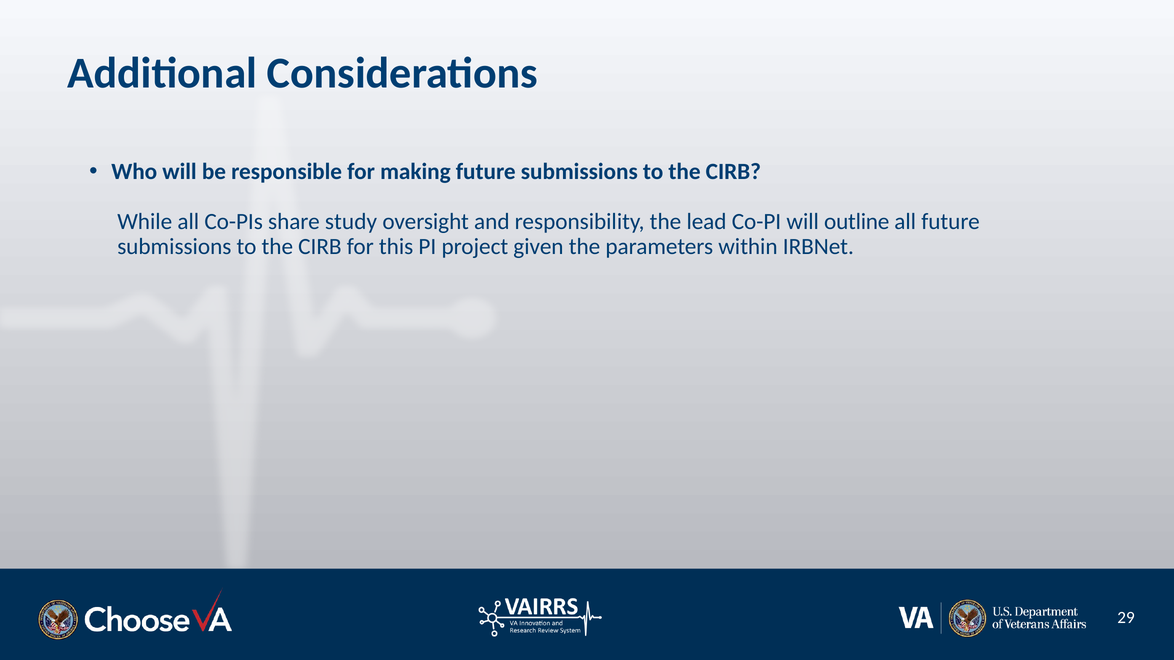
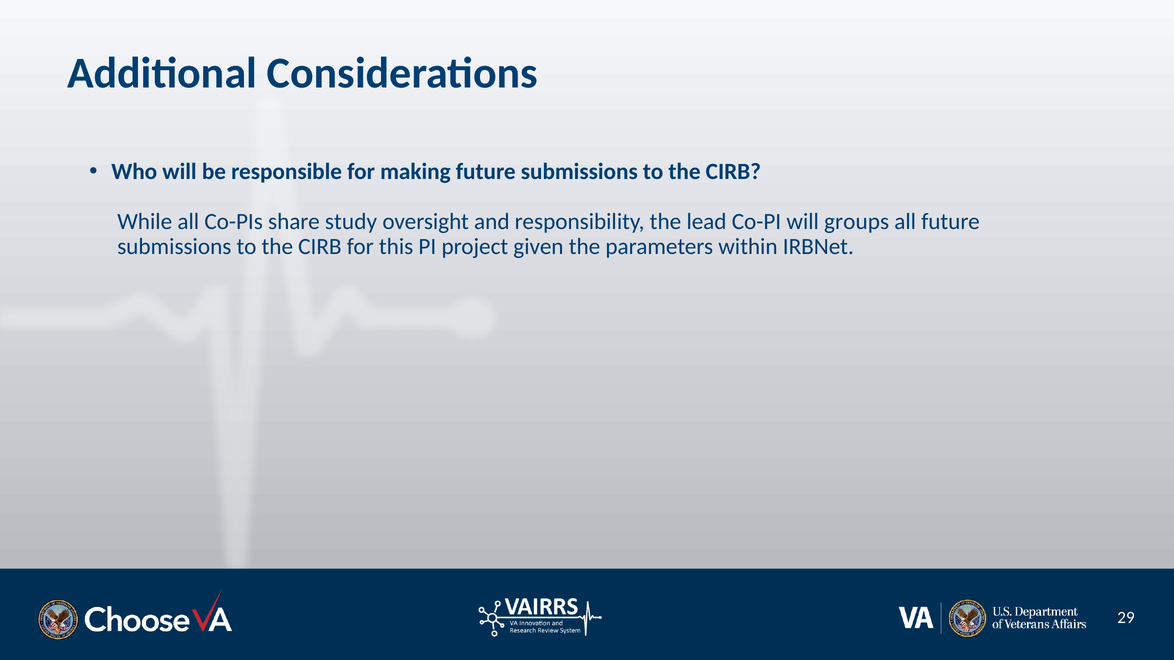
outline: outline -> groups (857, 222)
